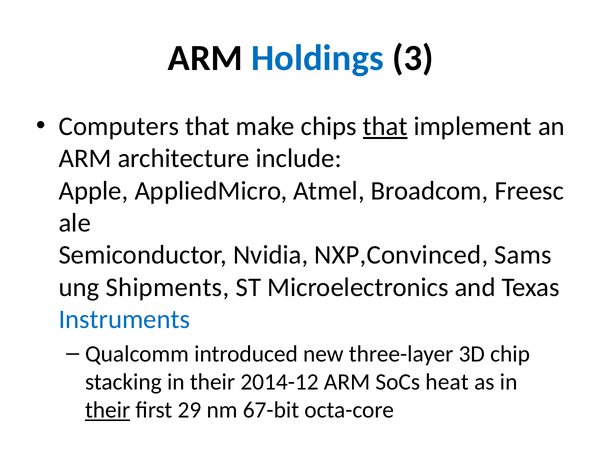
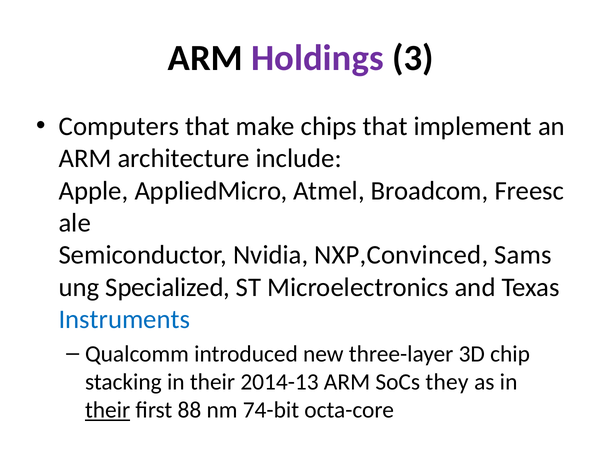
Holdings colour: blue -> purple (318, 58)
that underline: present -> none (385, 126)
Shipments: Shipments -> Specialized (168, 287)
2014-12: 2014-12 -> 2014-13 (280, 382)
heat: heat -> they (447, 382)
29: 29 -> 88 (189, 410)
67-bit: 67-bit -> 74-bit (271, 410)
